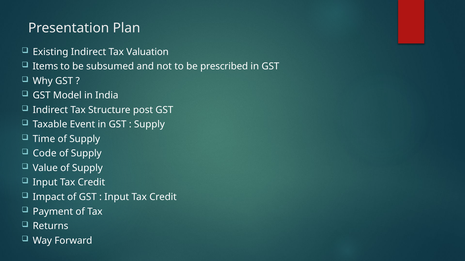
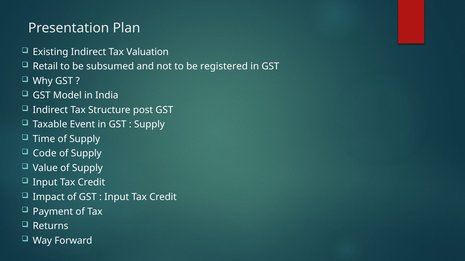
Items: Items -> Retail (45, 67)
prescribed: prescribed -> registered (224, 67)
